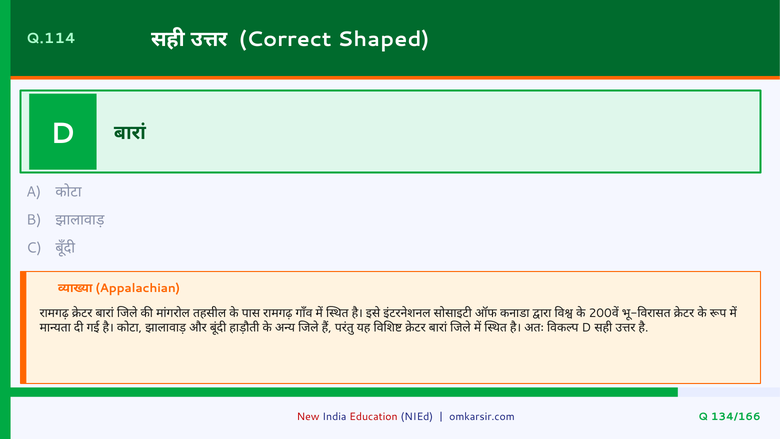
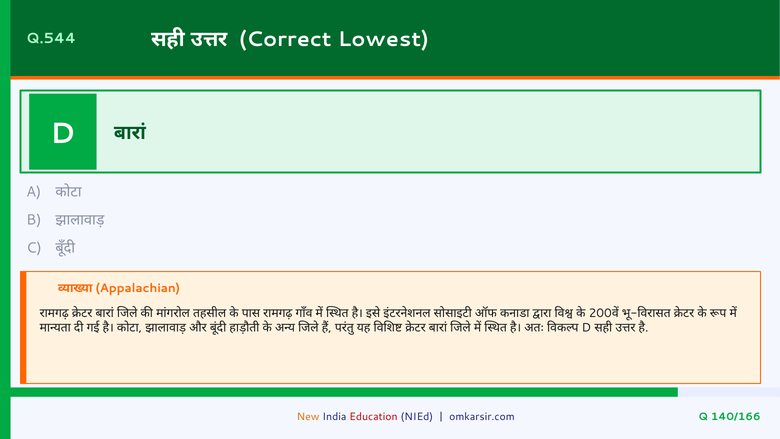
Q.114: Q.114 -> Q.544 (51, 38)
Shaped: Shaped -> Lowest (383, 39)
New colour: red -> orange (308, 417)
134/166: 134/166 -> 140/166 (736, 417)
